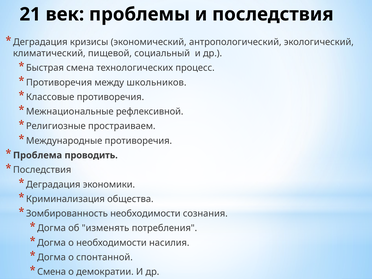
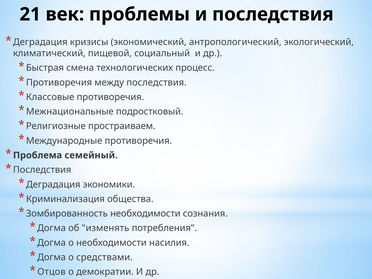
между школьников: школьников -> последствия (157, 82)
рефлексивной: рефлексивной -> подростковый (150, 112)
проводить: проводить -> семейный (91, 155)
спонтанной: спонтанной -> средствами (104, 257)
Смена: Смена -> Отцов (51, 272)
